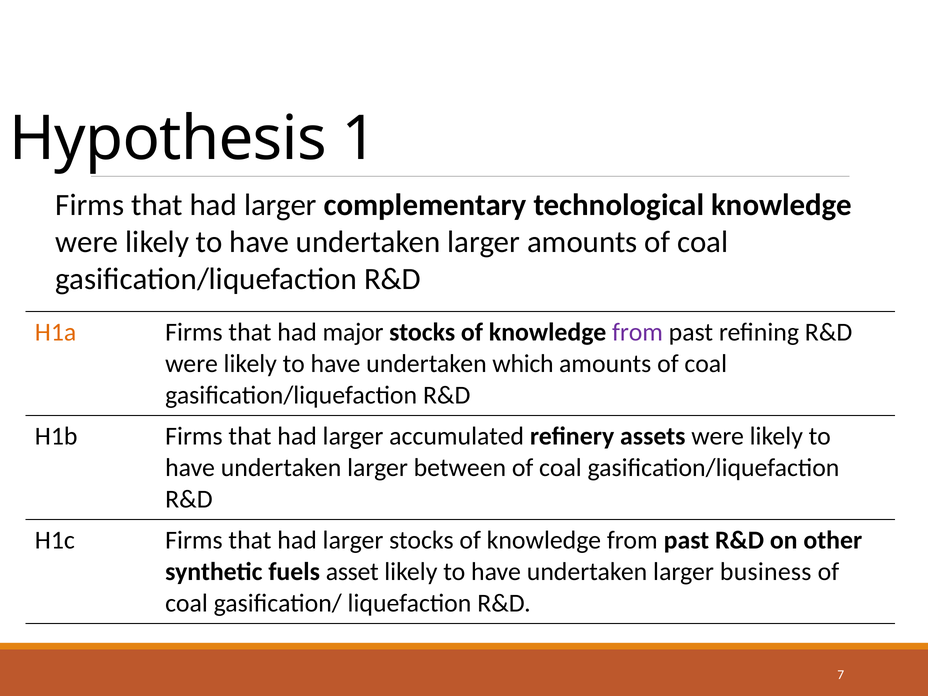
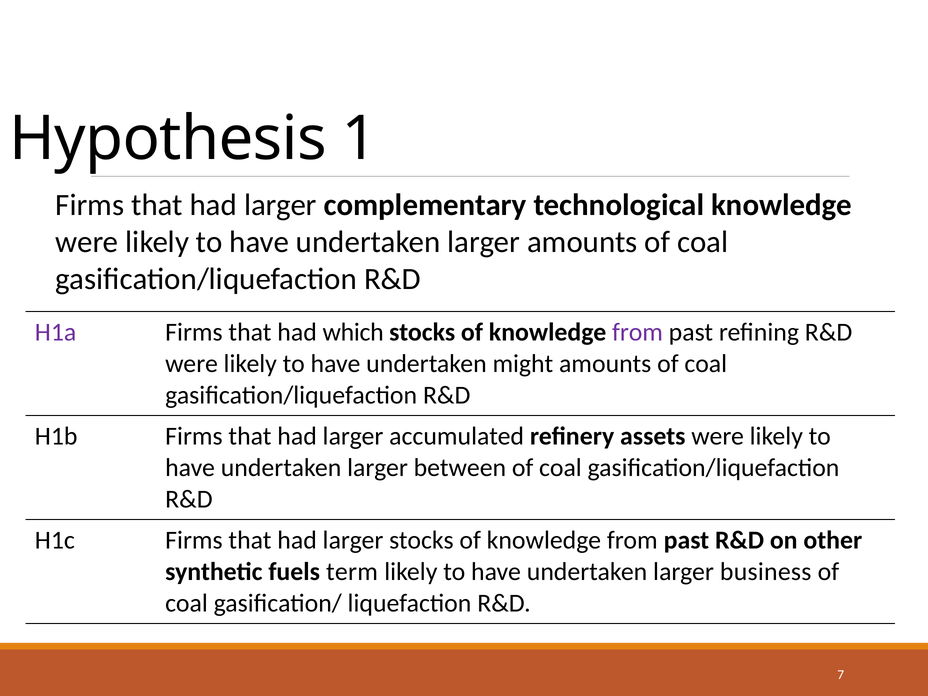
H1a colour: orange -> purple (56, 332)
major: major -> which (353, 332)
which: which -> might (523, 364)
asset: asset -> term (352, 572)
